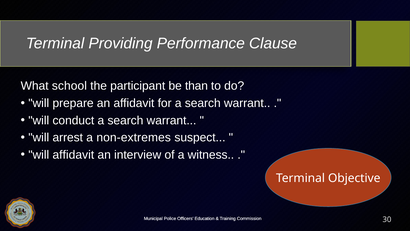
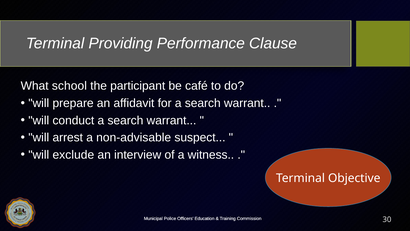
than: than -> café (196, 86)
non-extremes: non-extremes -> non-advisable (134, 137)
will affidavit: affidavit -> exclude (73, 155)
